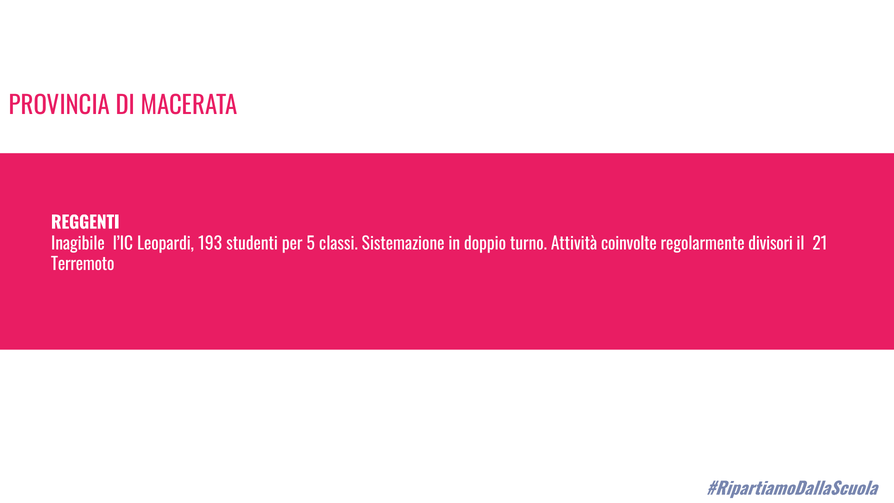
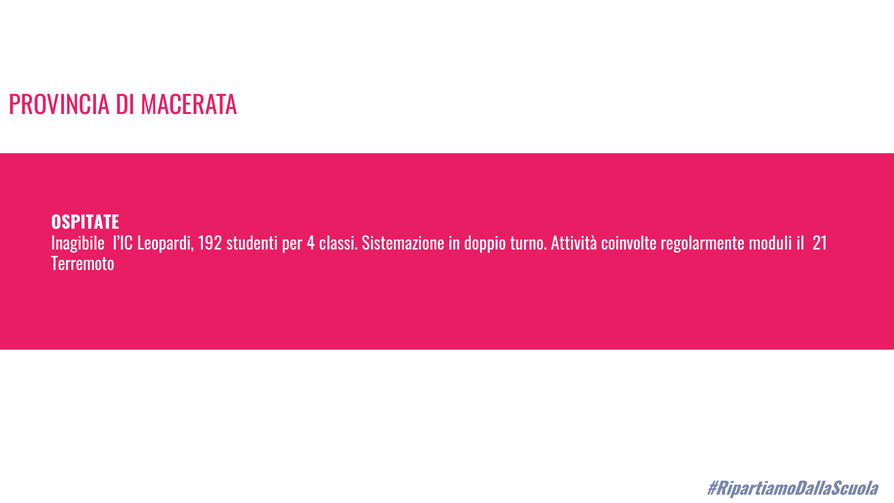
REGGENTI: REGGENTI -> OSPITATE (85, 223)
193: 193 -> 192 (210, 244)
5: 5 -> 4 (311, 244)
divisori: divisori -> moduli (770, 244)
